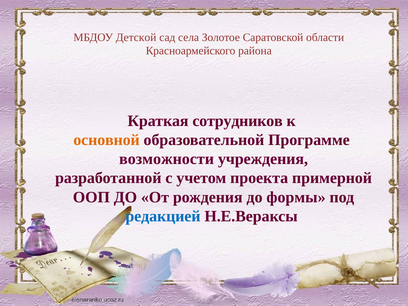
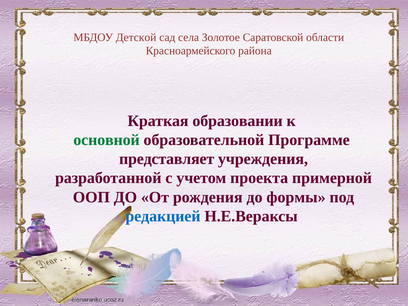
сотрудников: сотрудников -> образовании (238, 121)
основной colour: orange -> green (107, 140)
возможности: возможности -> представляет (167, 159)
